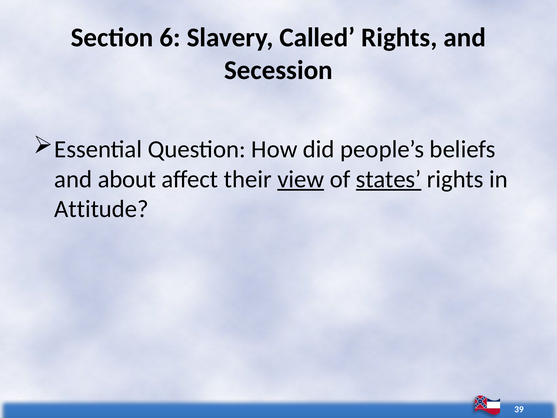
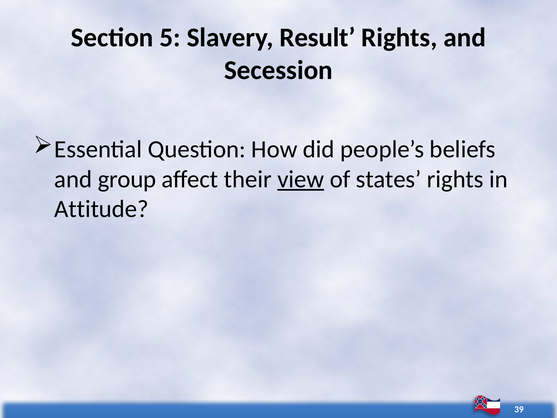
6: 6 -> 5 (170, 38)
Called: Called -> Result (317, 38)
about: about -> group (127, 179)
states underline: present -> none (389, 179)
